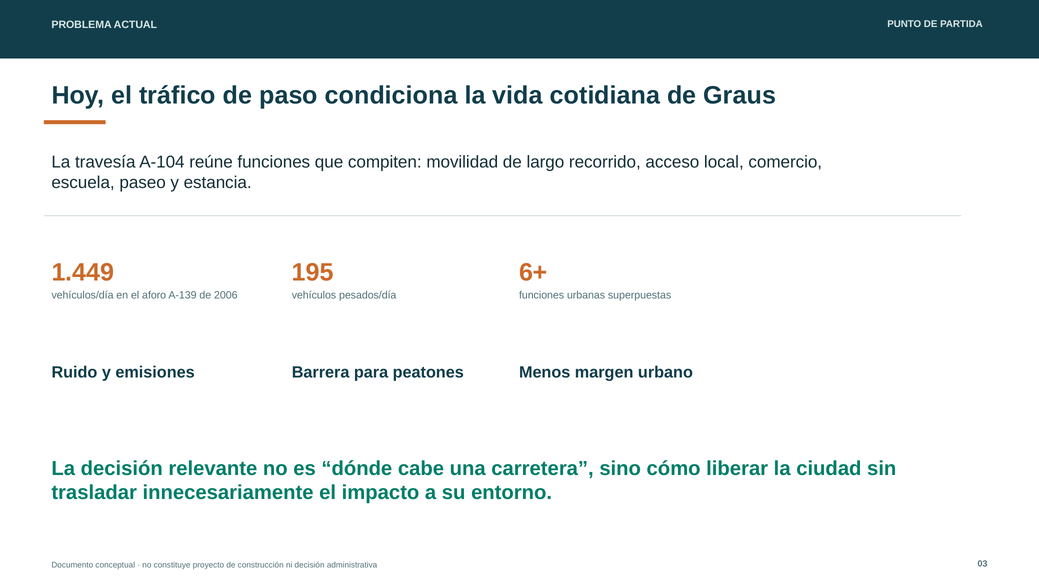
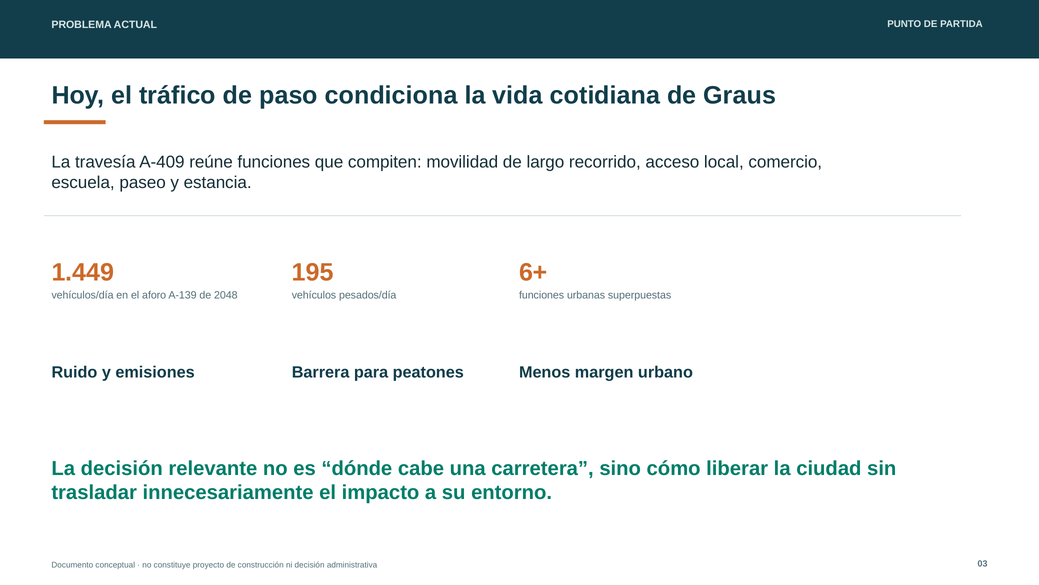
A-104: A-104 -> A-409 (162, 162)
2006: 2006 -> 2048 (226, 295)
